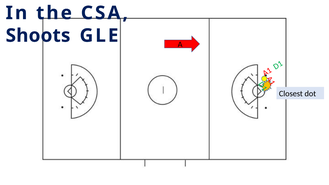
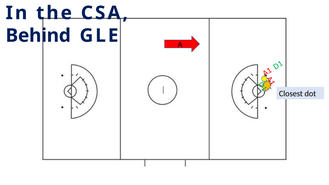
Shoots: Shoots -> Behind (38, 36)
